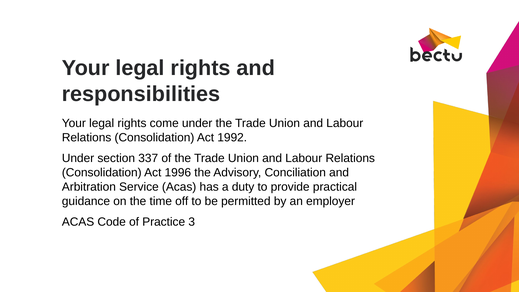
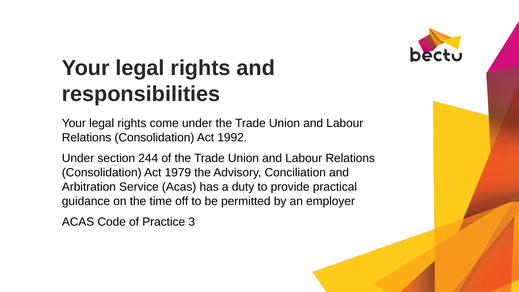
337: 337 -> 244 (148, 158)
1996: 1996 -> 1979 (178, 173)
